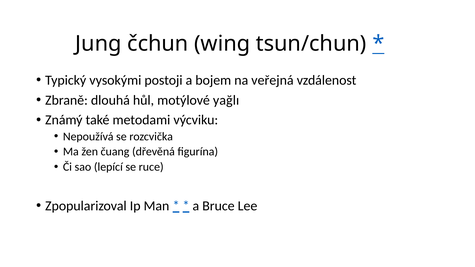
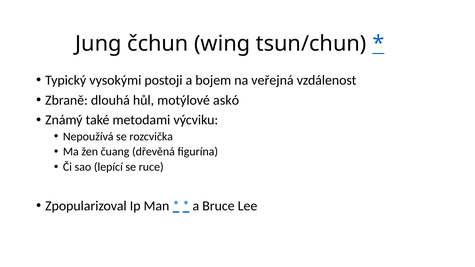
yağlı: yağlı -> askó (226, 100)
